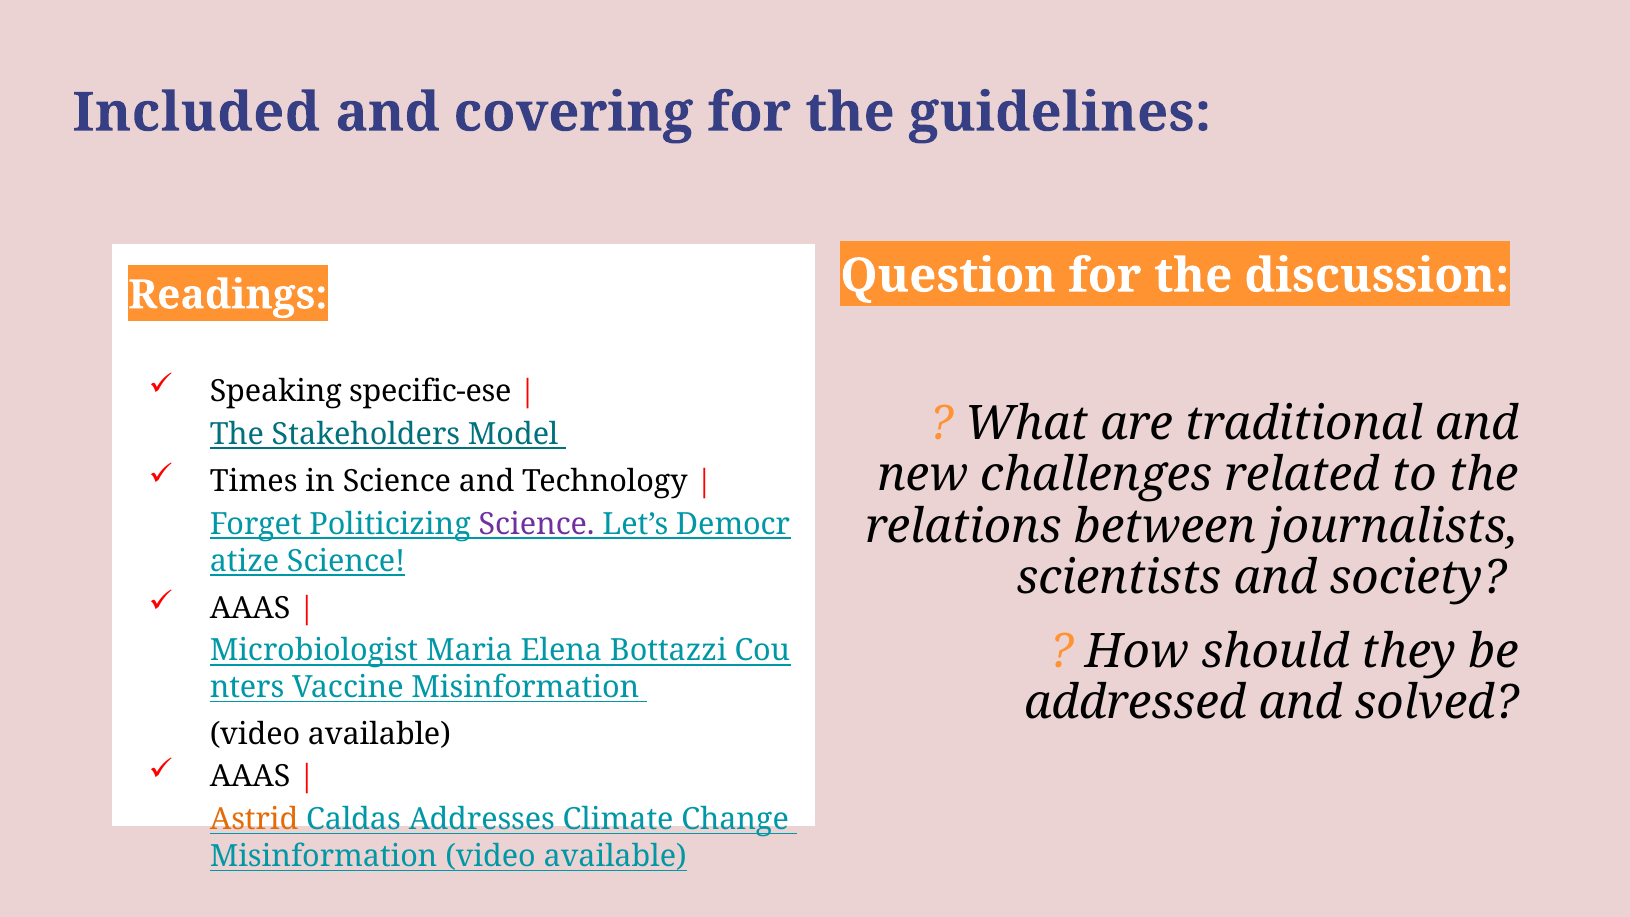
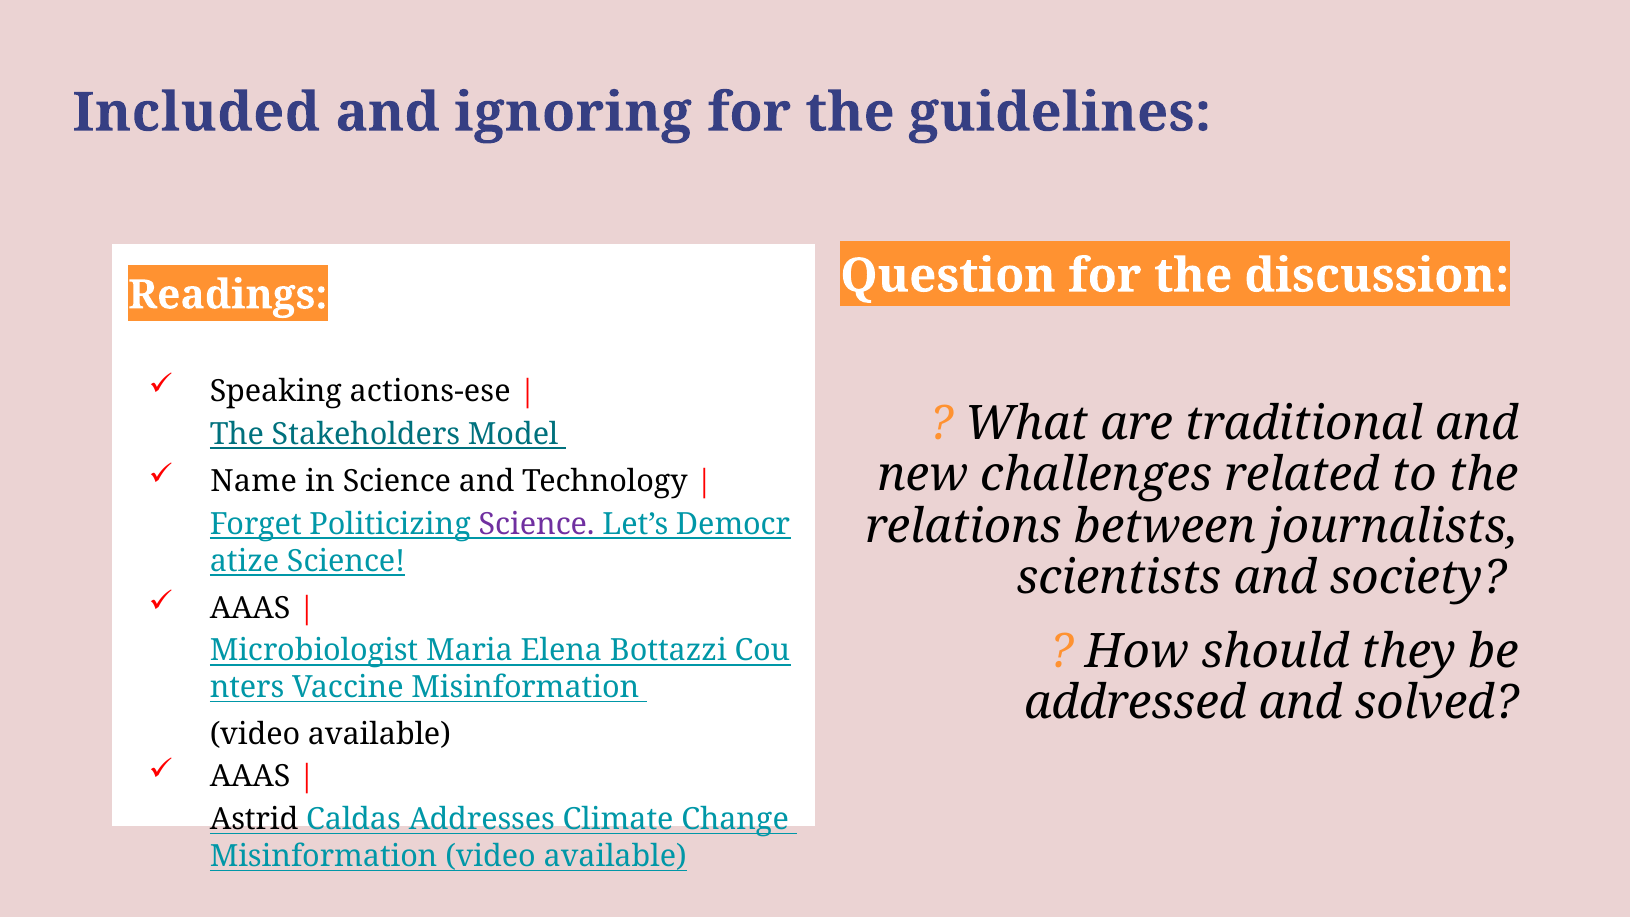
covering: covering -> ignoring (573, 113)
specific-ese: specific-ese -> actions-ese (430, 391)
Times: Times -> Name (254, 481)
Astrid colour: orange -> black (254, 820)
